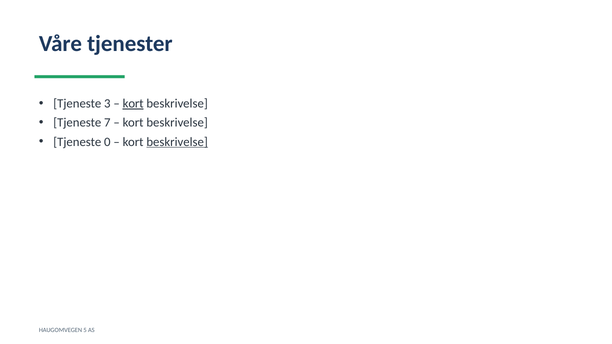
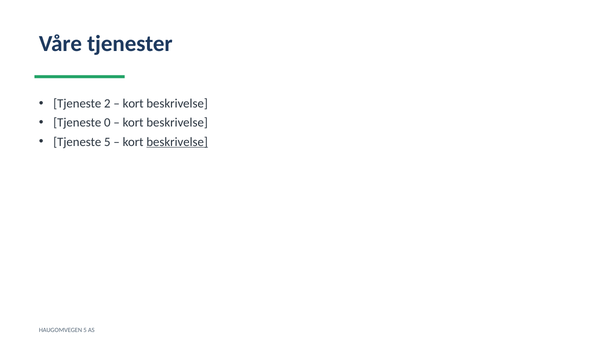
3: 3 -> 2 (107, 104)
kort underline: present -> none (133, 104)
7: 7 -> 0 (107, 123)
Tjeneste 0: 0 -> 5 (107, 142)
